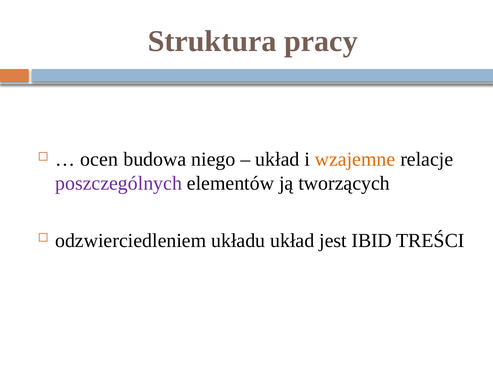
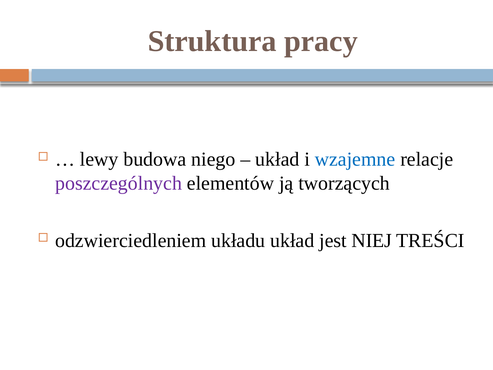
ocen: ocen -> lewy (99, 159)
wzajemne colour: orange -> blue (355, 159)
IBID: IBID -> NIEJ (372, 240)
